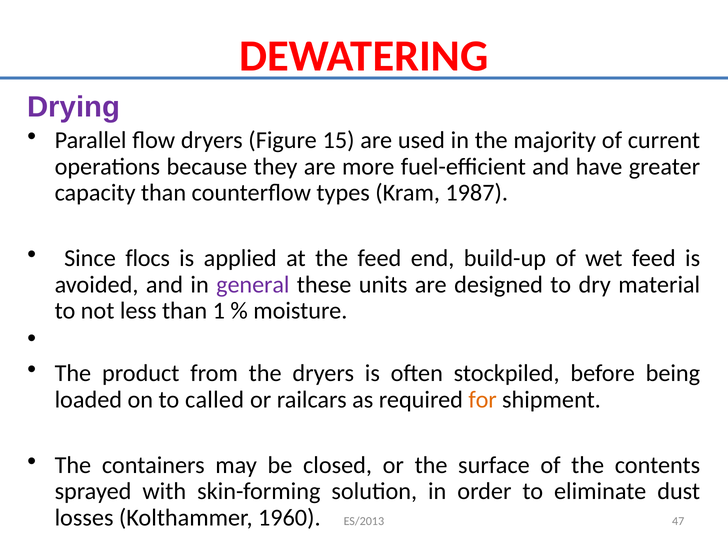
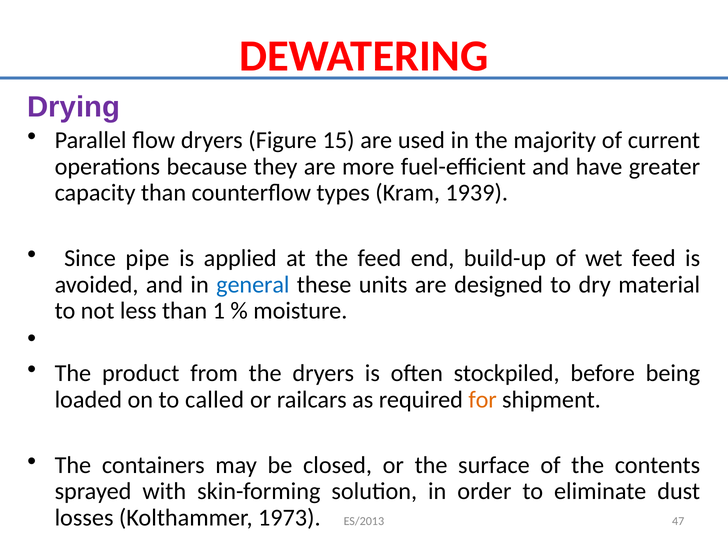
1987: 1987 -> 1939 (477, 193)
flocs: flocs -> pipe (147, 258)
general colour: purple -> blue (253, 285)
1960: 1960 -> 1973 (289, 517)
